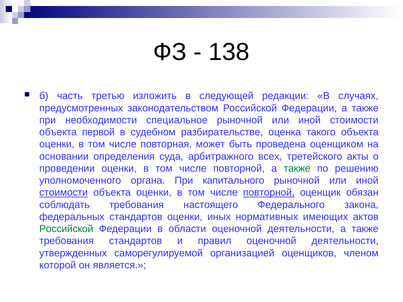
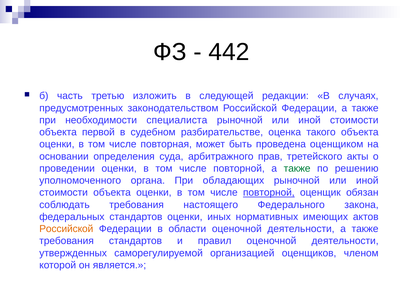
138: 138 -> 442 (229, 52)
специальное: специальное -> специалиста (177, 120)
всех: всех -> прав (270, 157)
капитального: капитального -> обладающих (233, 181)
стоимости underline: present -> none (64, 193)
Российской colour: green -> orange (66, 229)
